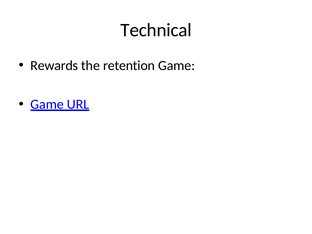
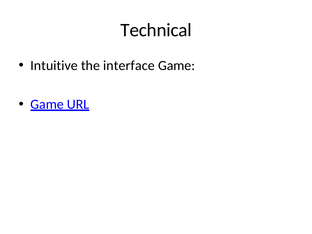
Rewards: Rewards -> Intuitive (54, 65)
retention: retention -> interface (129, 65)
